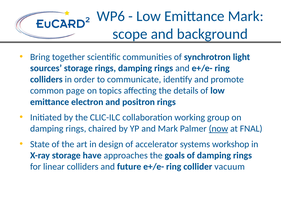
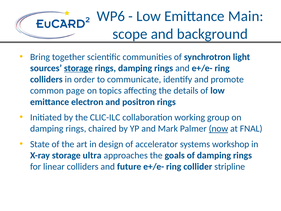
Emittance Mark: Mark -> Main (246, 16)
storage underline: none -> present (78, 68)
have: have -> ultra (92, 155)
vacuum: vacuum -> stripline (230, 166)
